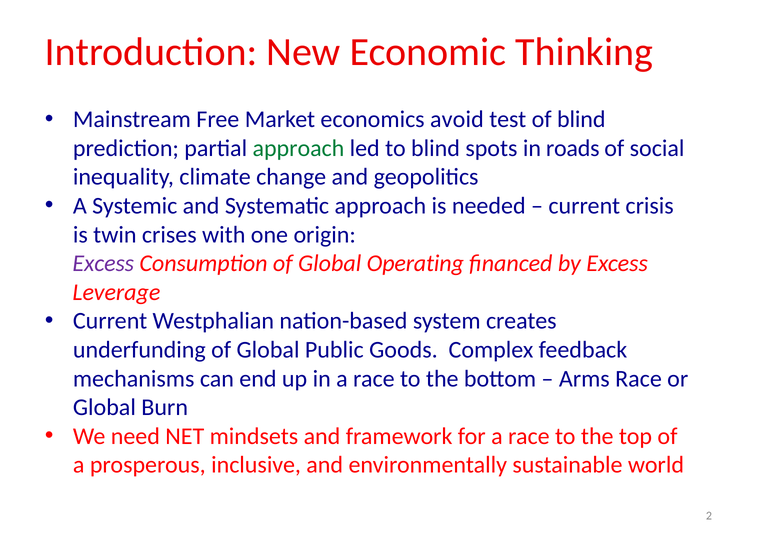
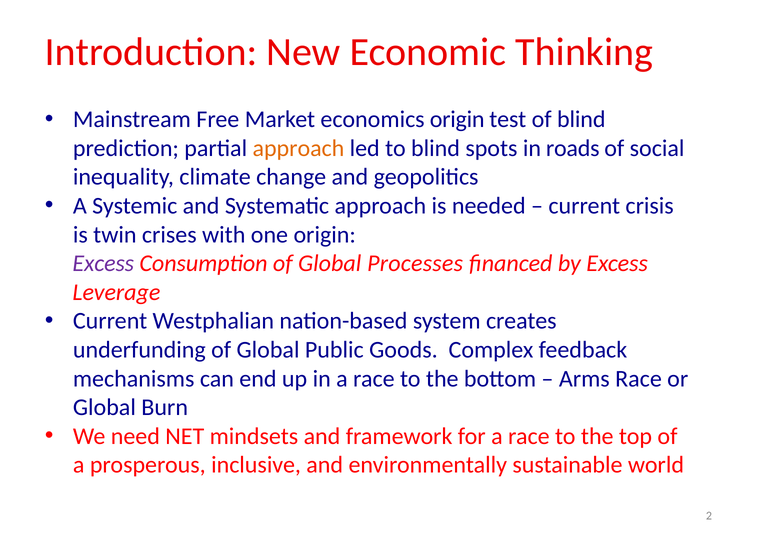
economics avoid: avoid -> origin (457, 120)
approach colour: green -> orange (298, 148)
Operating: Operating -> Processes (415, 264)
